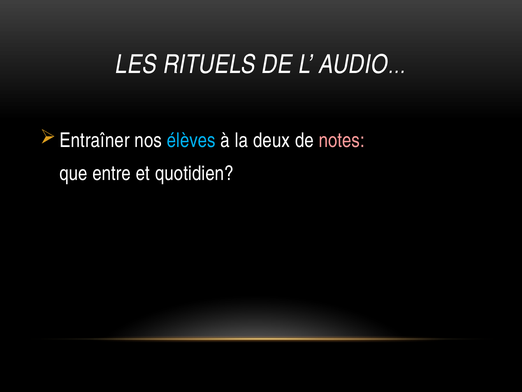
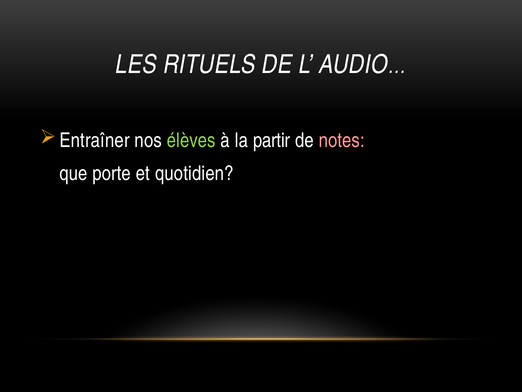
élèves colour: light blue -> light green (191, 140)
deux: deux -> partir (272, 140)
entre: entre -> porte (112, 173)
